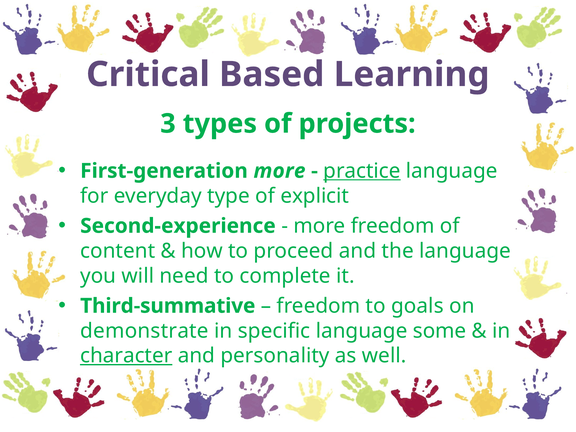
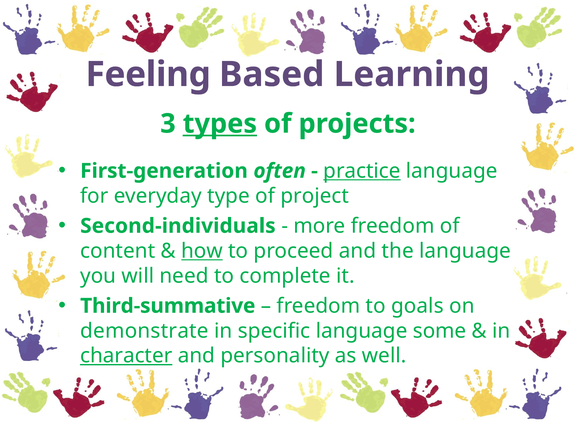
Critical: Critical -> Feeling (148, 74)
types underline: none -> present (220, 124)
First-generation more: more -> often (280, 171)
explicit: explicit -> project (315, 196)
Second-experience: Second-experience -> Second-individuals (178, 226)
how underline: none -> present (202, 251)
